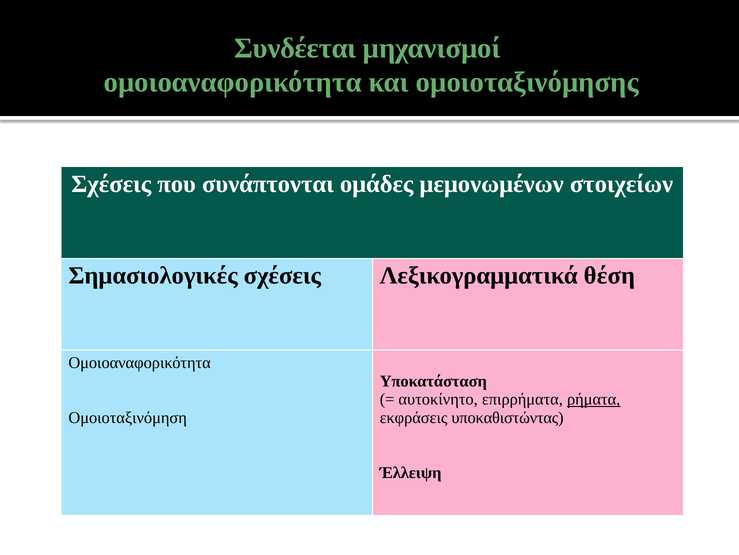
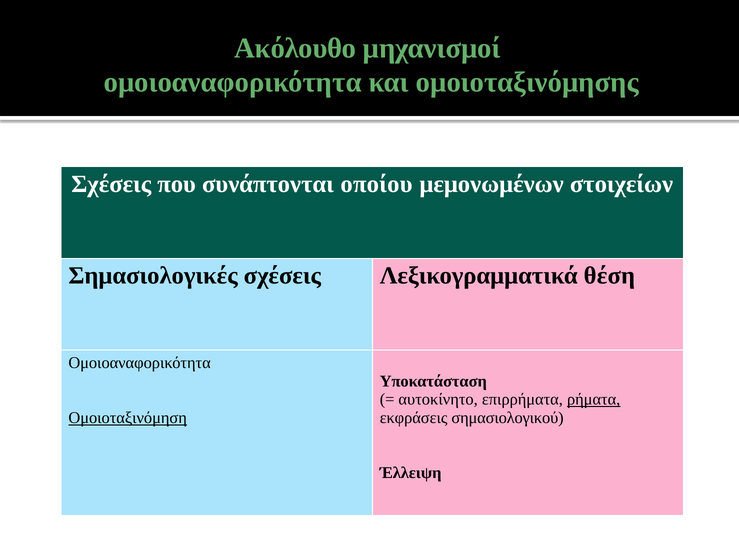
Συνδέεται: Συνδέεται -> Ακόλουθο (295, 48)
ομάδες: ομάδες -> οποίου (377, 184)
Ομοιοταξινόμηση underline: none -> present (128, 417)
υποκαθιστώντας: υποκαθιστώντας -> σημασιολογικού (508, 417)
